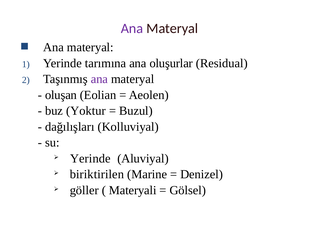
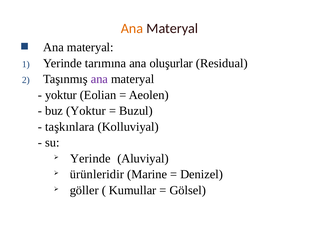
Ana colour: purple -> orange (132, 29)
oluşan: oluşan -> yoktur (61, 95)
dağılışları: dağılışları -> taşkınlara (70, 127)
biriktirilen: biriktirilen -> ürünleridir (97, 175)
Materyali: Materyali -> Kumullar (133, 190)
